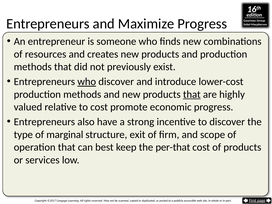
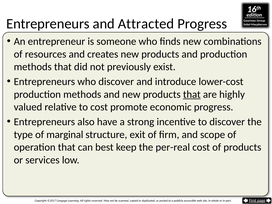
Maximize: Maximize -> Attracted (146, 24)
who underline: present -> none (87, 82)
per-that: per-that -> per-real (173, 147)
